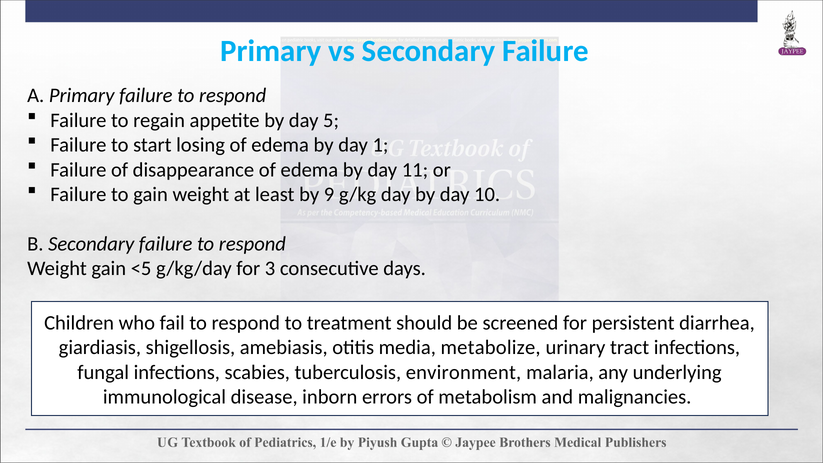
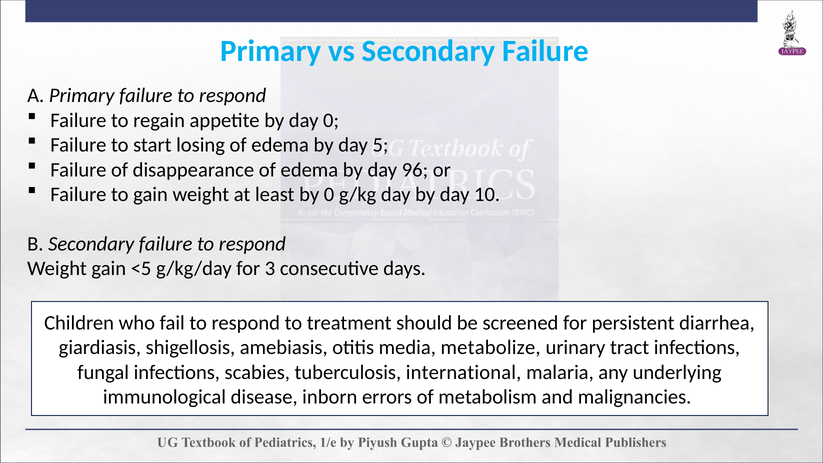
day 5: 5 -> 0 (331, 120)
1: 1 -> 5 (380, 145)
11: 11 -> 96 (415, 170)
by 9: 9 -> 0 (329, 194)
environment: environment -> international (464, 372)
